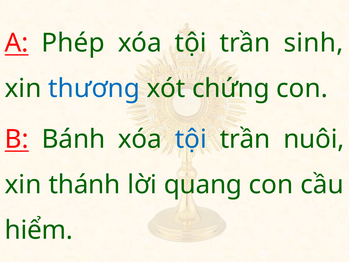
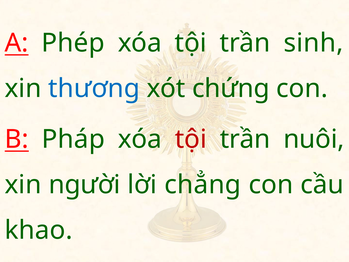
Bánh: Bánh -> Pháp (73, 139)
tội colour: blue -> red (191, 139)
thánh: thánh -> người (85, 185)
quang: quang -> chẳng (203, 185)
hiểm: hiểm -> khao (39, 230)
